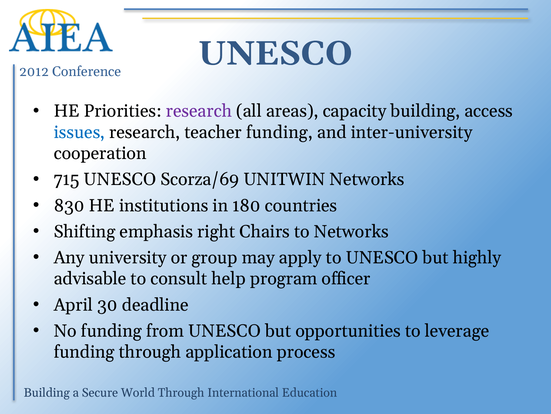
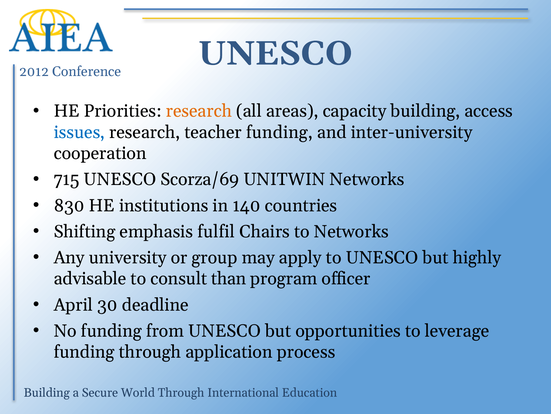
research colour: purple -> orange (199, 111)
180: 180 -> 140 (246, 205)
right: right -> fulfil (216, 231)
help: help -> than (229, 278)
